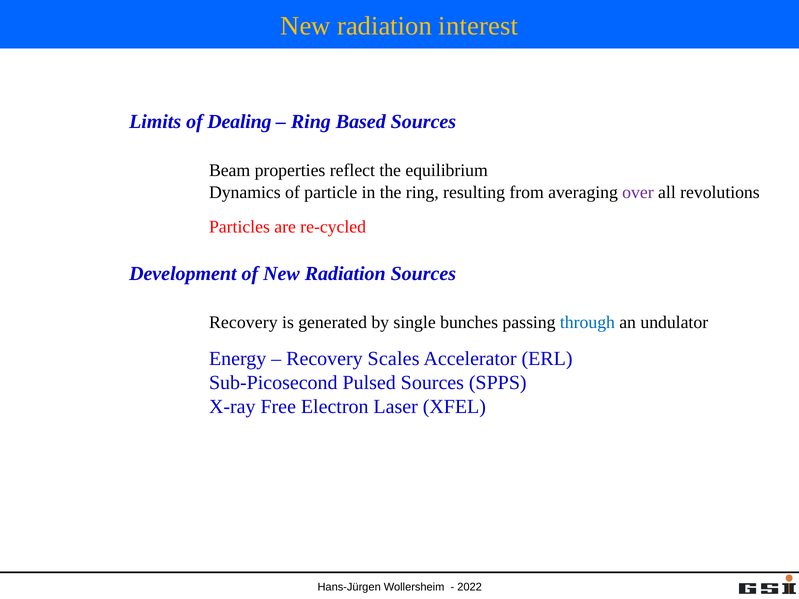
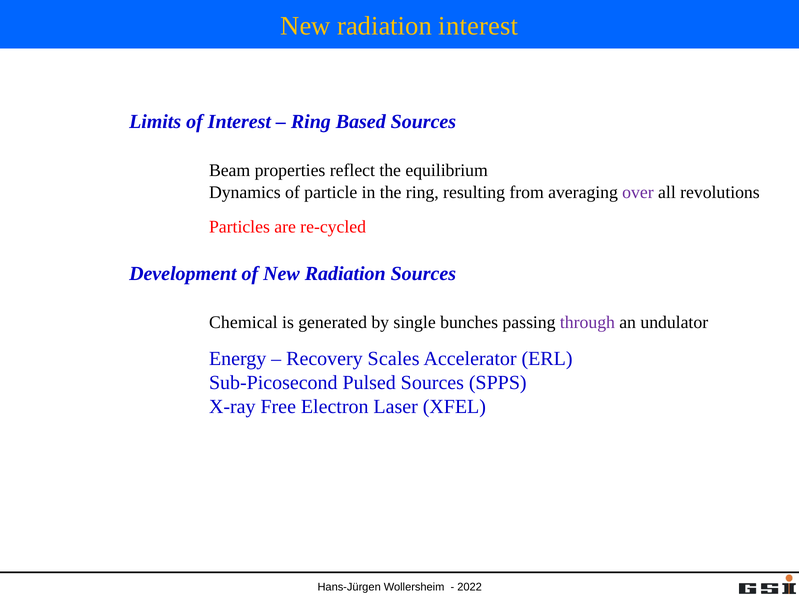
of Dealing: Dealing -> Interest (239, 122)
Recovery: Recovery -> Chemical (243, 322)
through colour: blue -> purple (587, 322)
